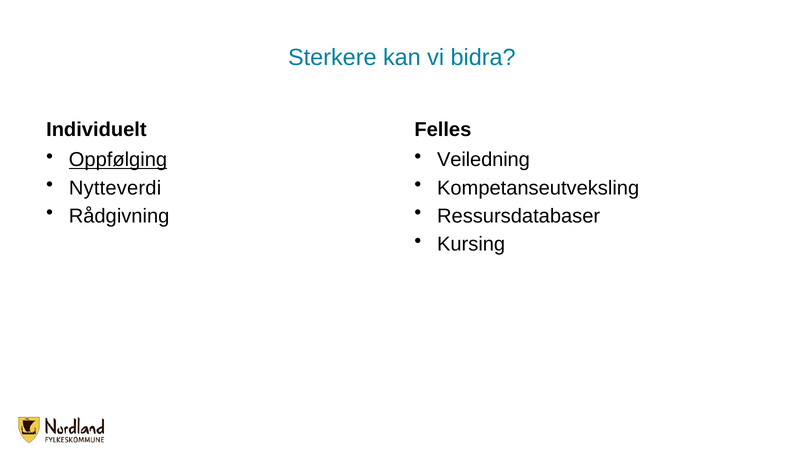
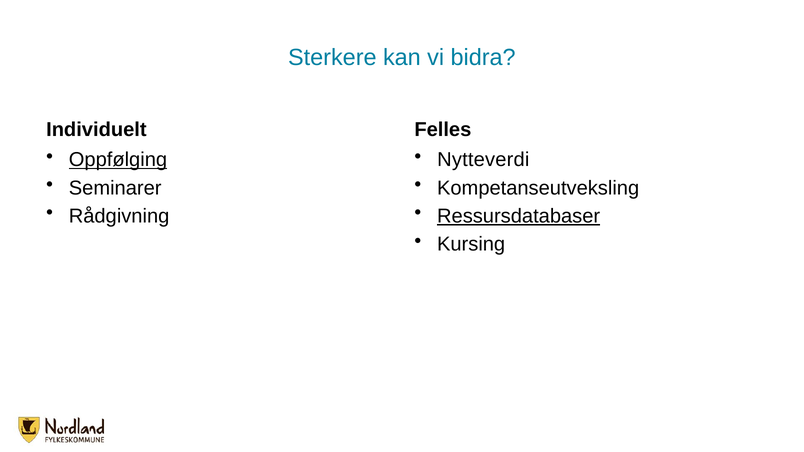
Veiledning: Veiledning -> Nytteverdi (483, 160)
Nytteverdi: Nytteverdi -> Seminarer (115, 188)
Ressursdatabaser underline: none -> present (519, 216)
